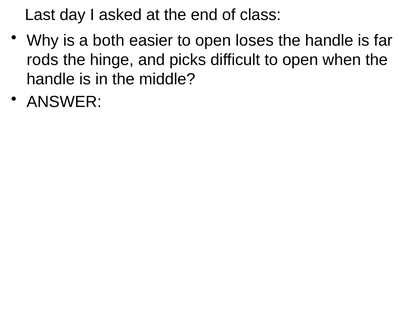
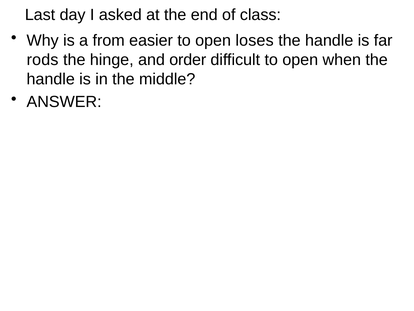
both: both -> from (109, 40)
picks: picks -> order (188, 60)
